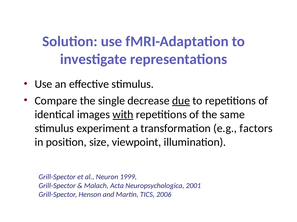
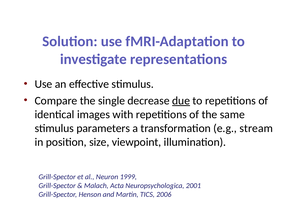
with underline: present -> none (123, 115)
experiment: experiment -> parameters (103, 129)
factors: factors -> stream (256, 129)
